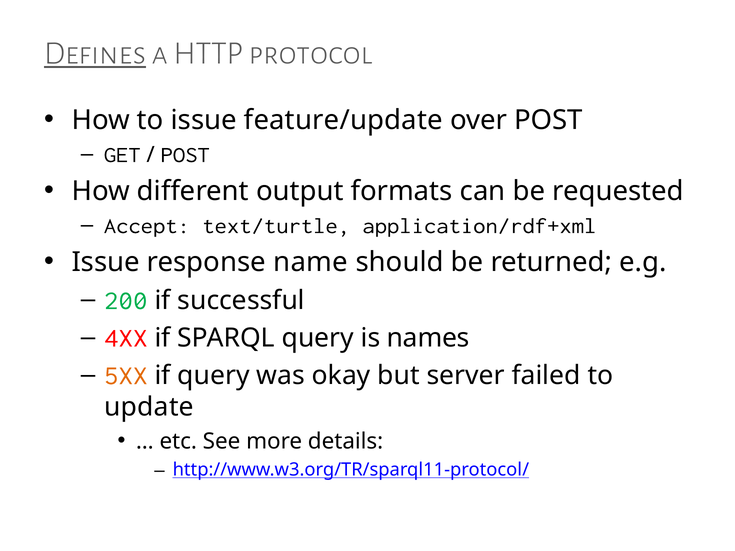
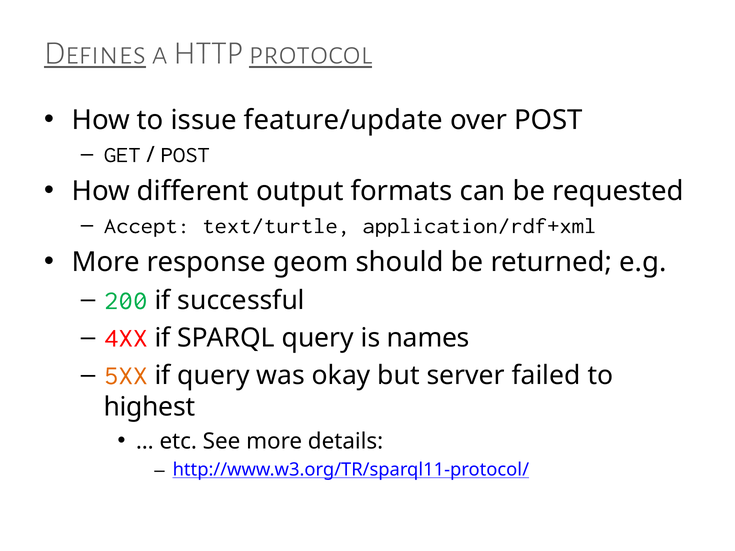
protocol underline: none -> present (311, 53)
Issue: Issue -> More (106, 262)
name: name -> geom (311, 262)
update: update -> highest (149, 407)
